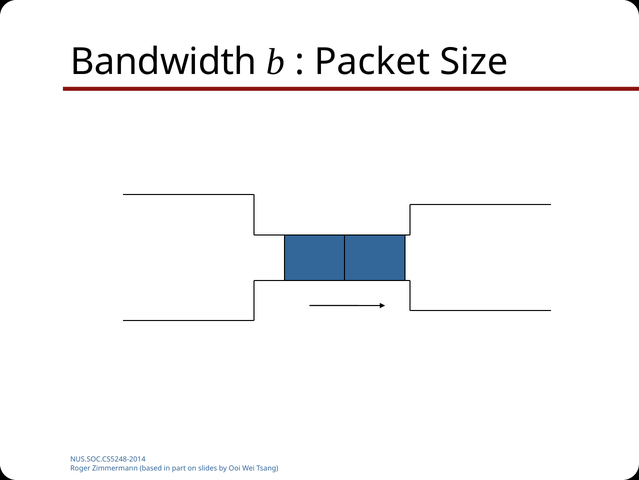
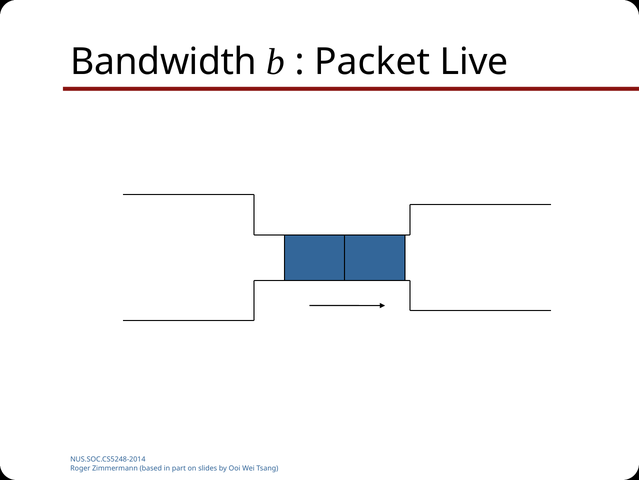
Size: Size -> Live (474, 62)
